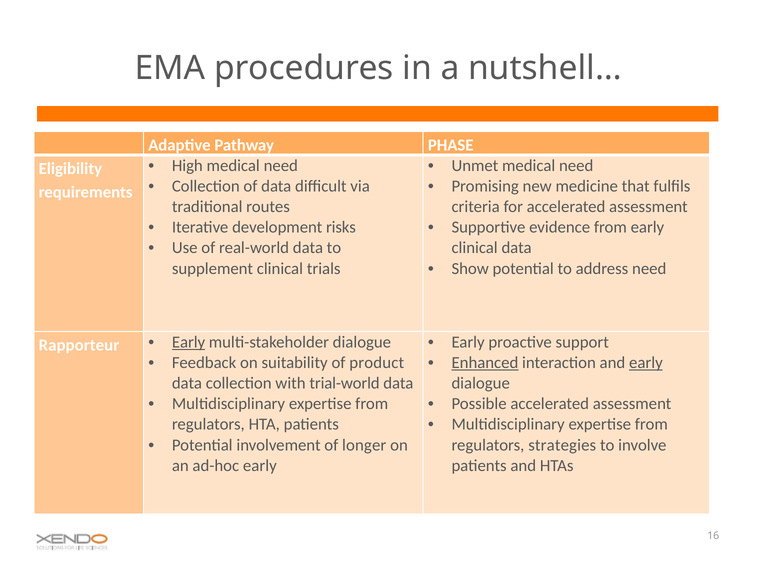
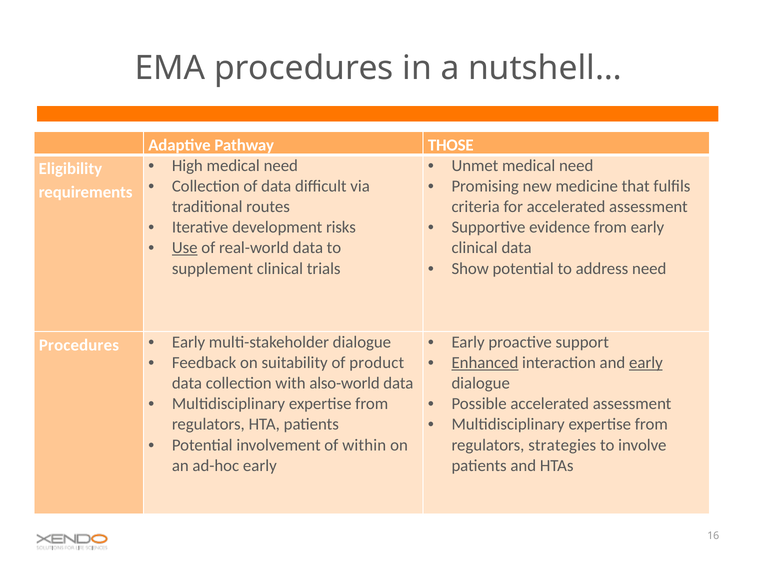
PHASE: PHASE -> THOSE (451, 145)
Use underline: none -> present (185, 248)
Rapporteur: Rapporteur -> Procedures (79, 345)
Early underline: present -> none (189, 342)
trial-world: trial-world -> also-world (345, 383)
longer: longer -> within (364, 445)
